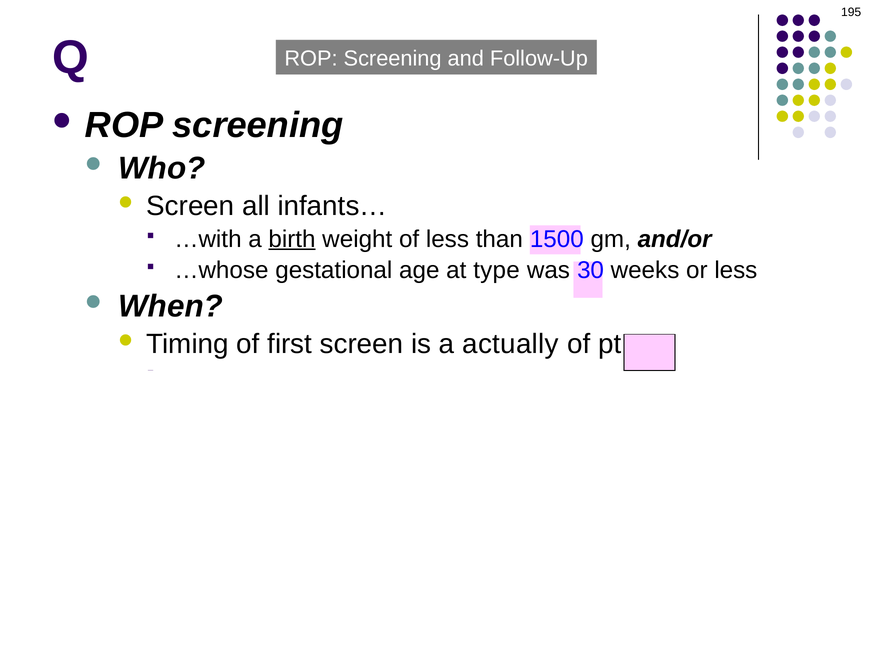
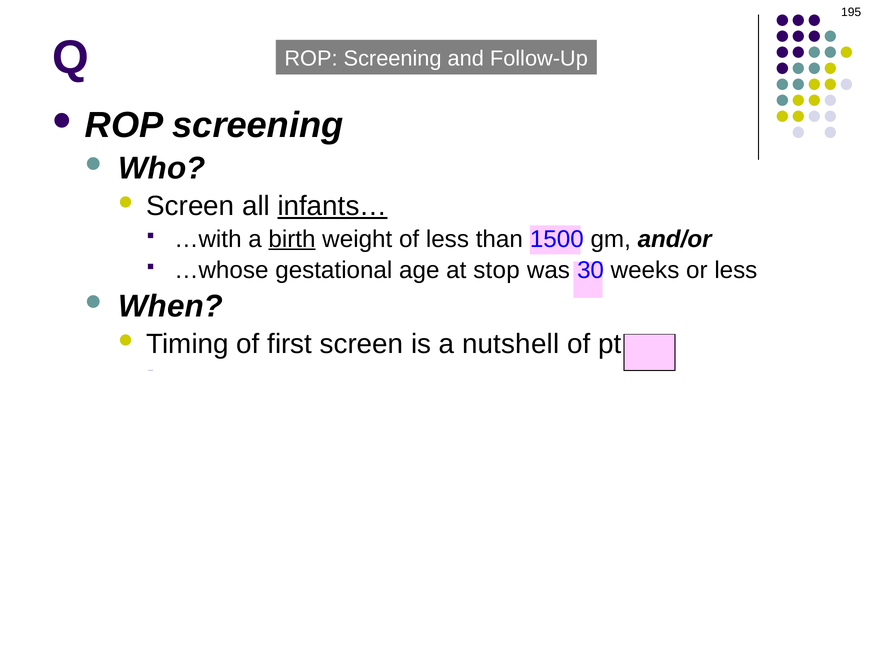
infants… underline: none -> present (332, 206)
type: type -> stop (496, 270)
actually: actually -> nutshell (511, 344)
